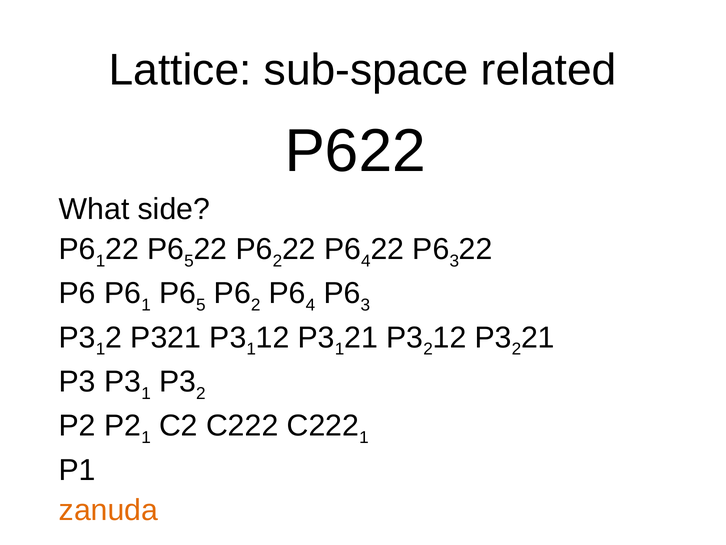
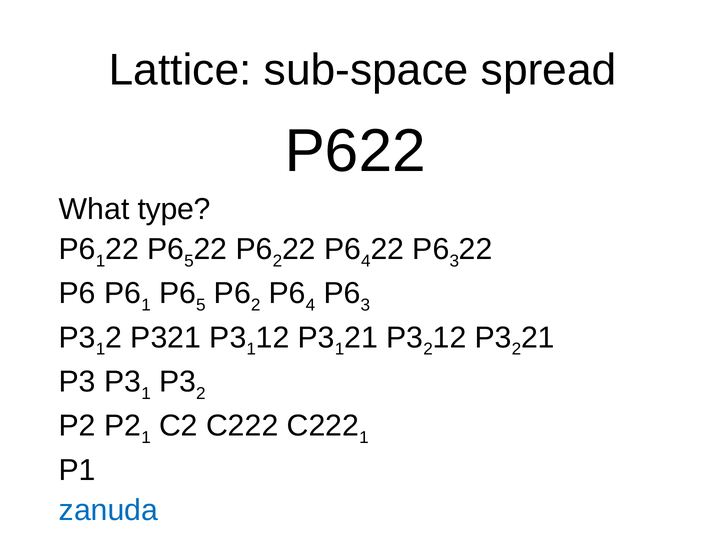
related: related -> spread (549, 70)
side: side -> type (174, 209)
zanuda colour: orange -> blue (108, 510)
